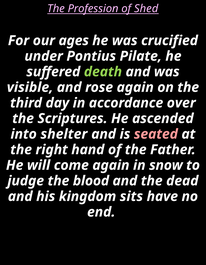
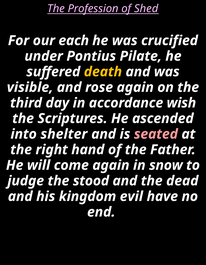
ages: ages -> each (74, 41)
death colour: light green -> yellow (103, 72)
over: over -> wish (181, 103)
blood: blood -> stood (91, 181)
sits: sits -> evil (131, 196)
